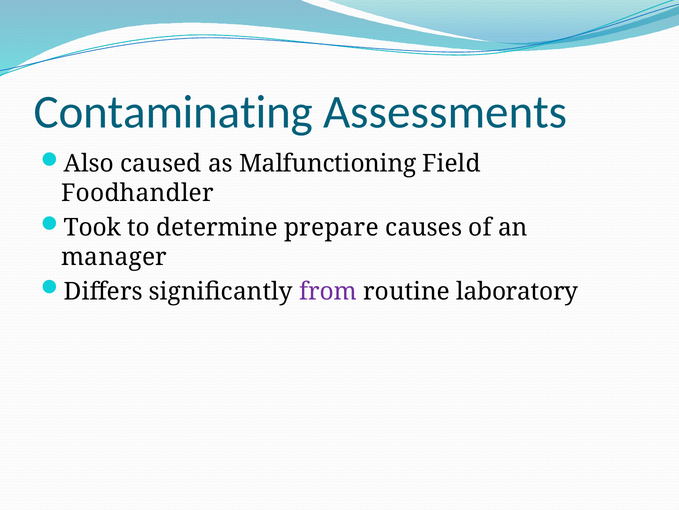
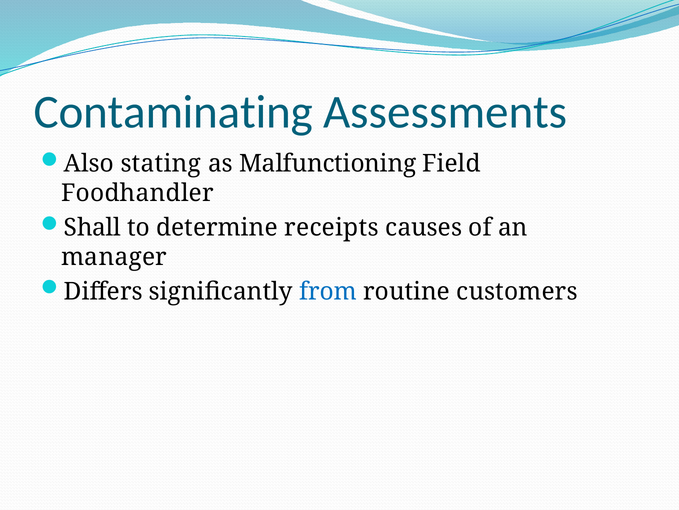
caused: caused -> stating (161, 164)
Took: Took -> Shall (92, 227)
prepare: prepare -> receipts (332, 227)
from colour: purple -> blue (328, 291)
laboratory: laboratory -> customers (517, 291)
